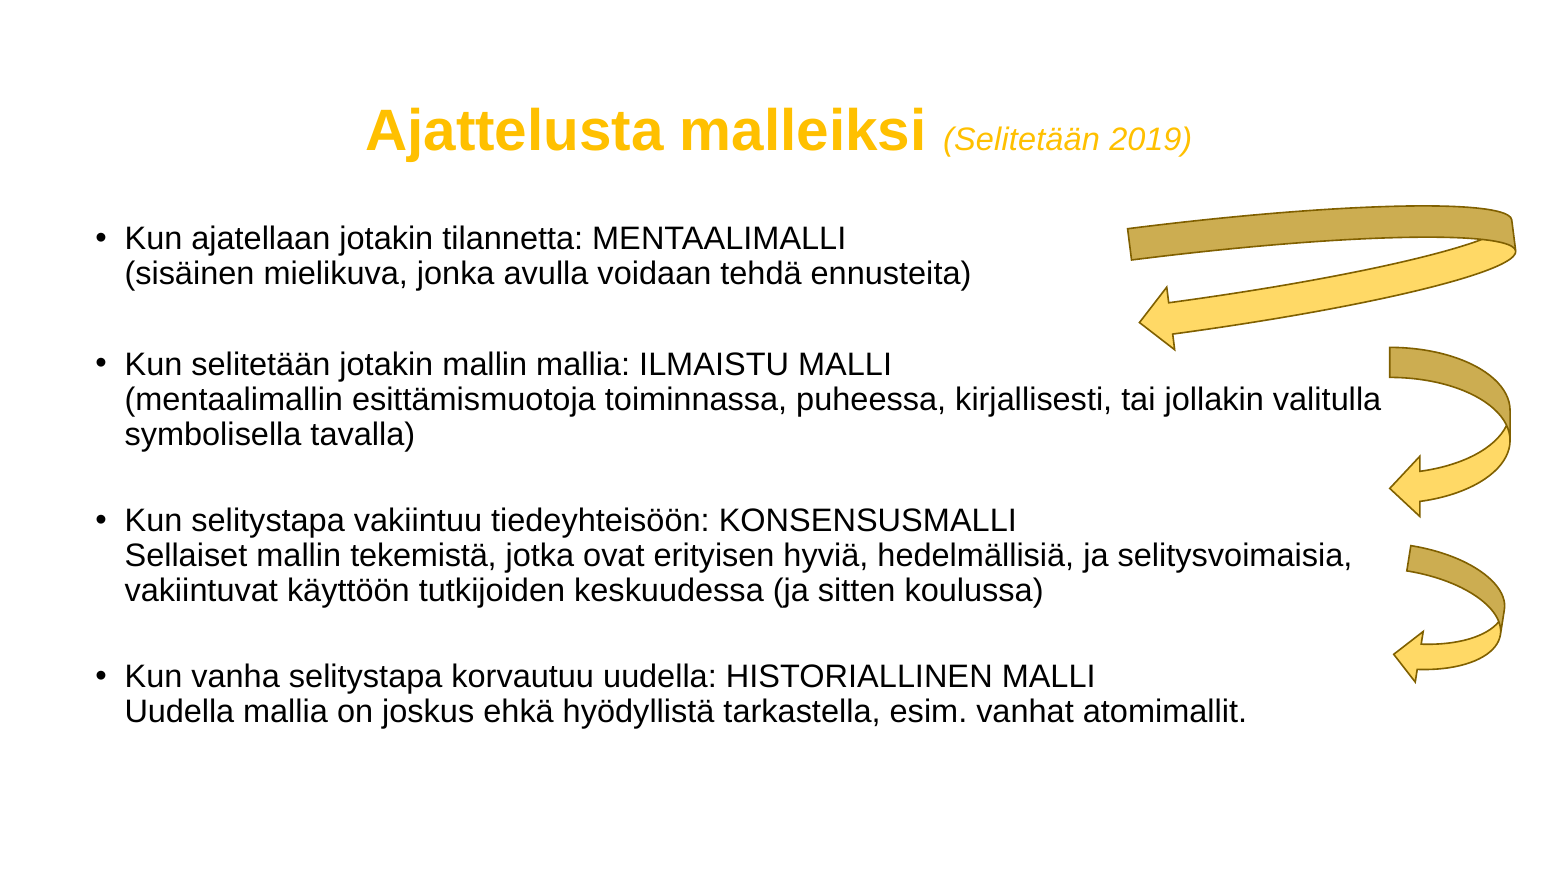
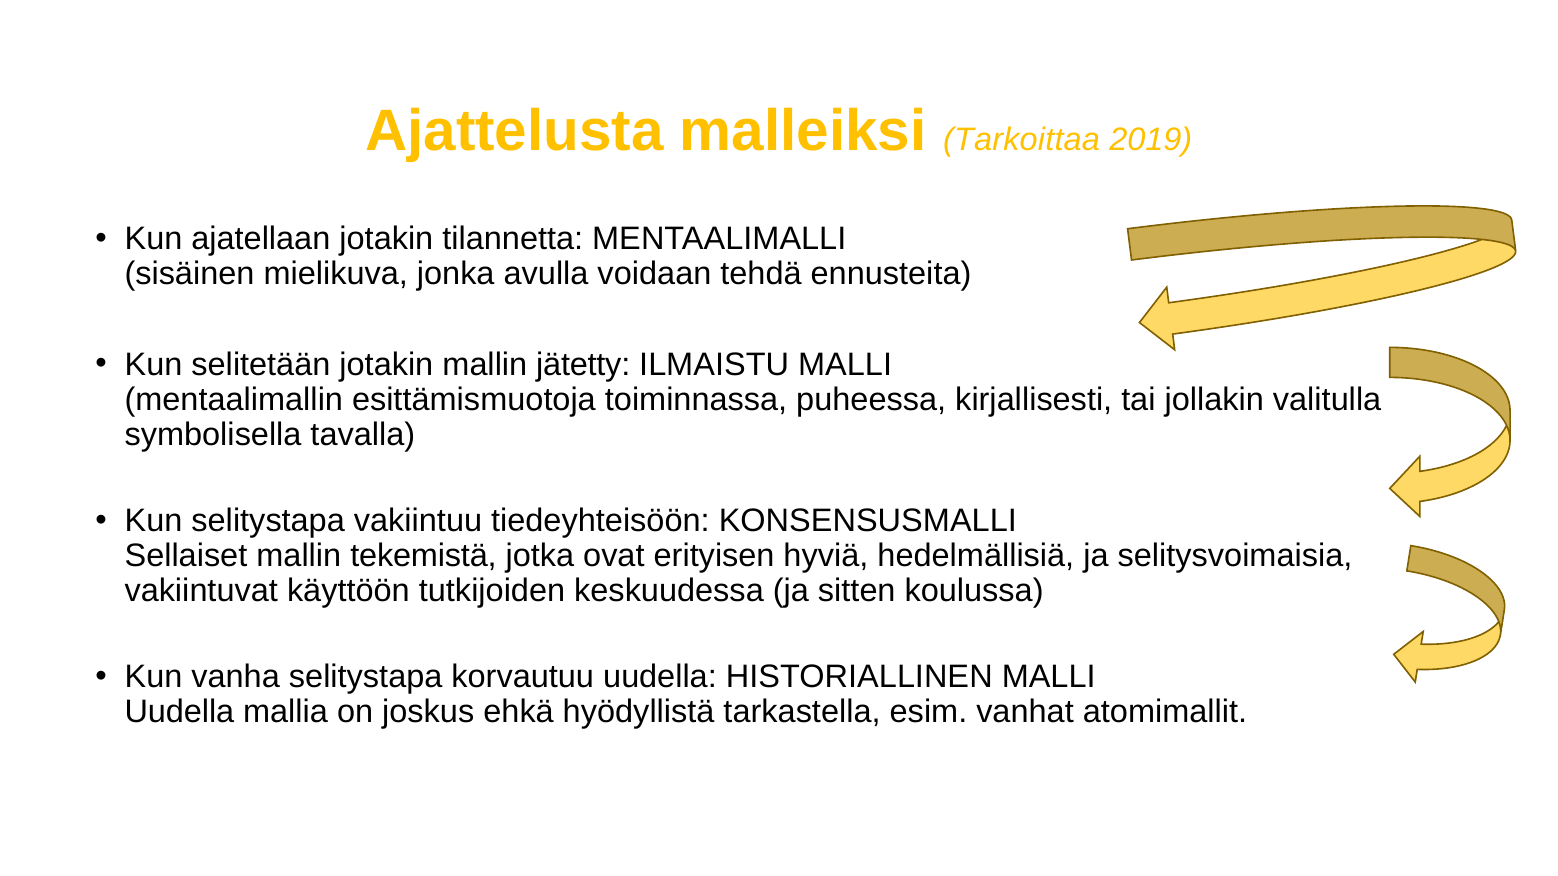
malleiksi Selitetään: Selitetään -> Tarkoittaa (1022, 139)
mallin mallia: mallia -> jätetty (583, 365)
